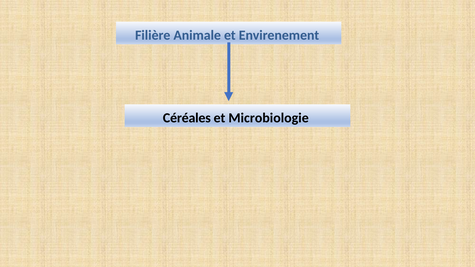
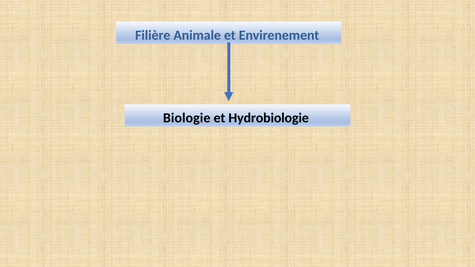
Céréales: Céréales -> Biologie (187, 118)
Microbiologie: Microbiologie -> Hydrobiologie (269, 118)
